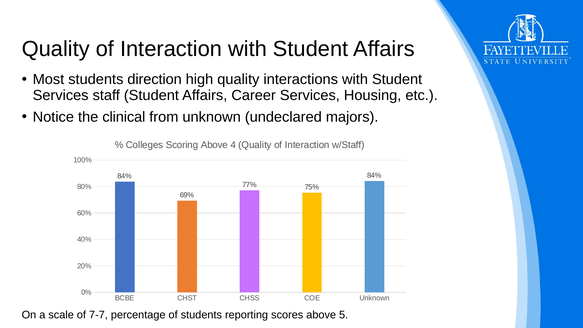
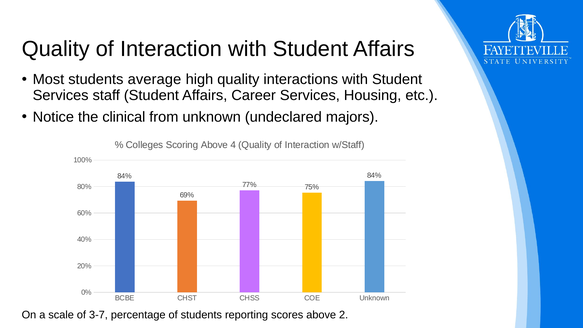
direction: direction -> average (154, 80)
7-7: 7-7 -> 3-7 (98, 315)
5: 5 -> 2 (344, 315)
